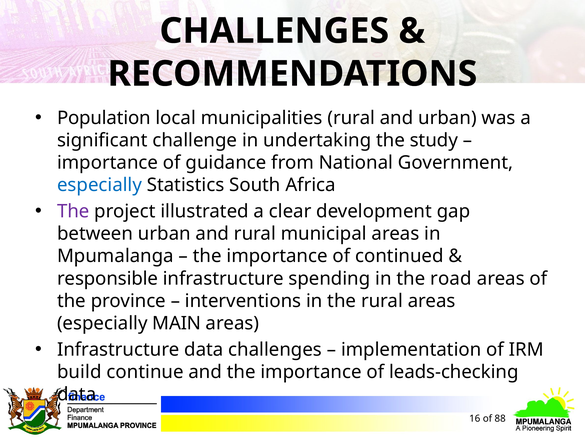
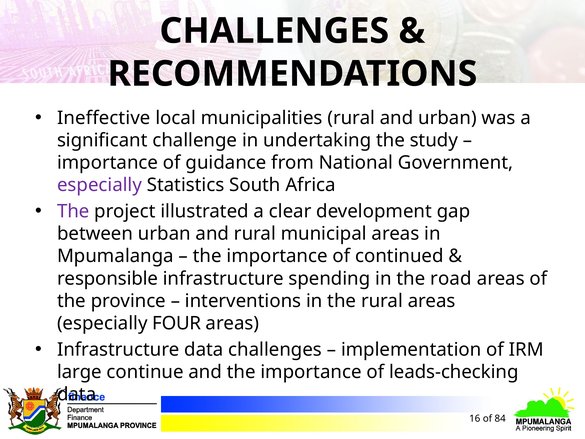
Population: Population -> Ineffective (104, 118)
especially colour: blue -> purple (100, 185)
MAIN: MAIN -> FOUR (177, 323)
build: build -> large (79, 372)
88: 88 -> 84 (500, 418)
